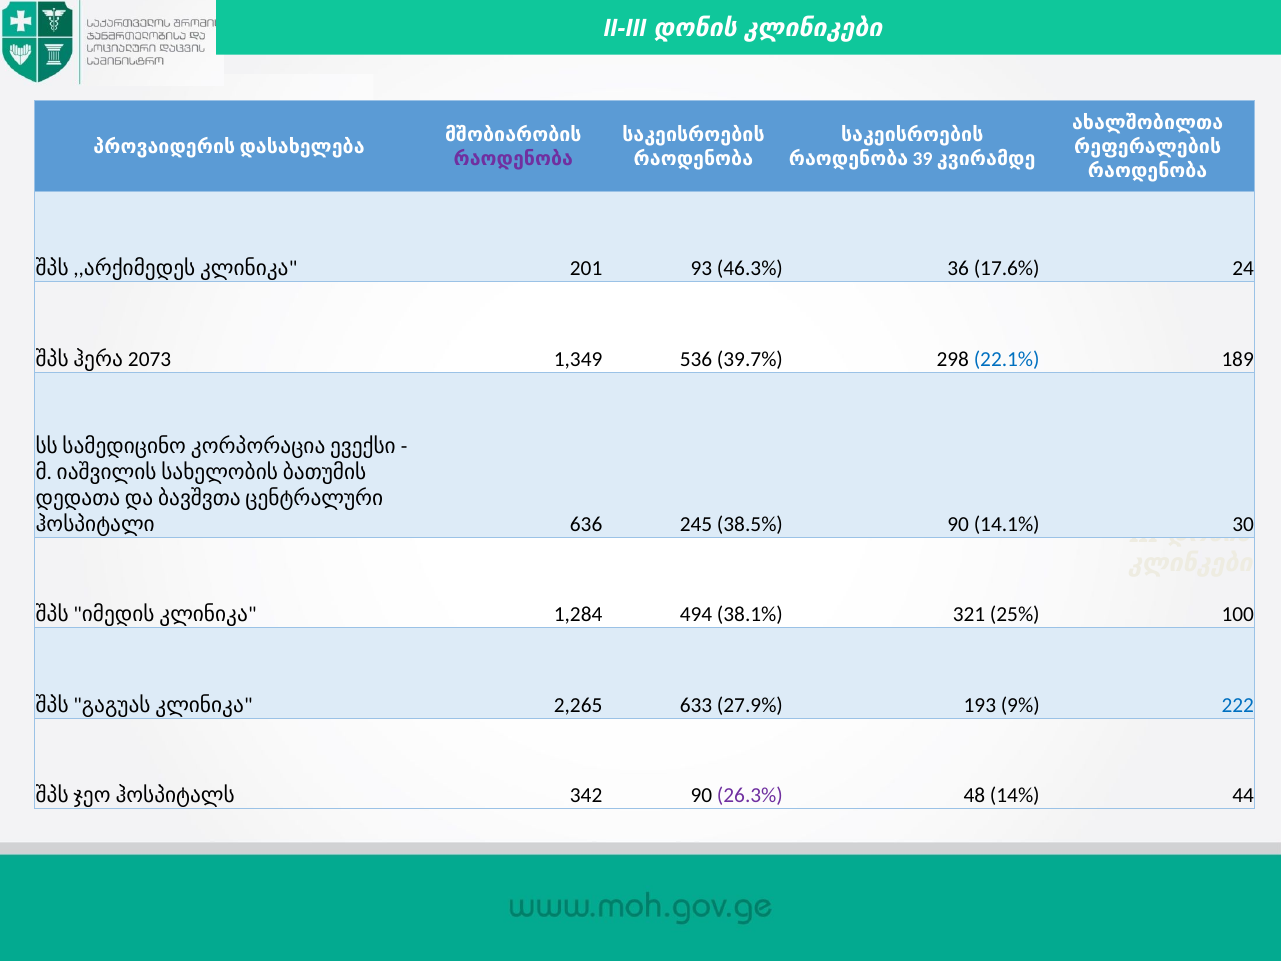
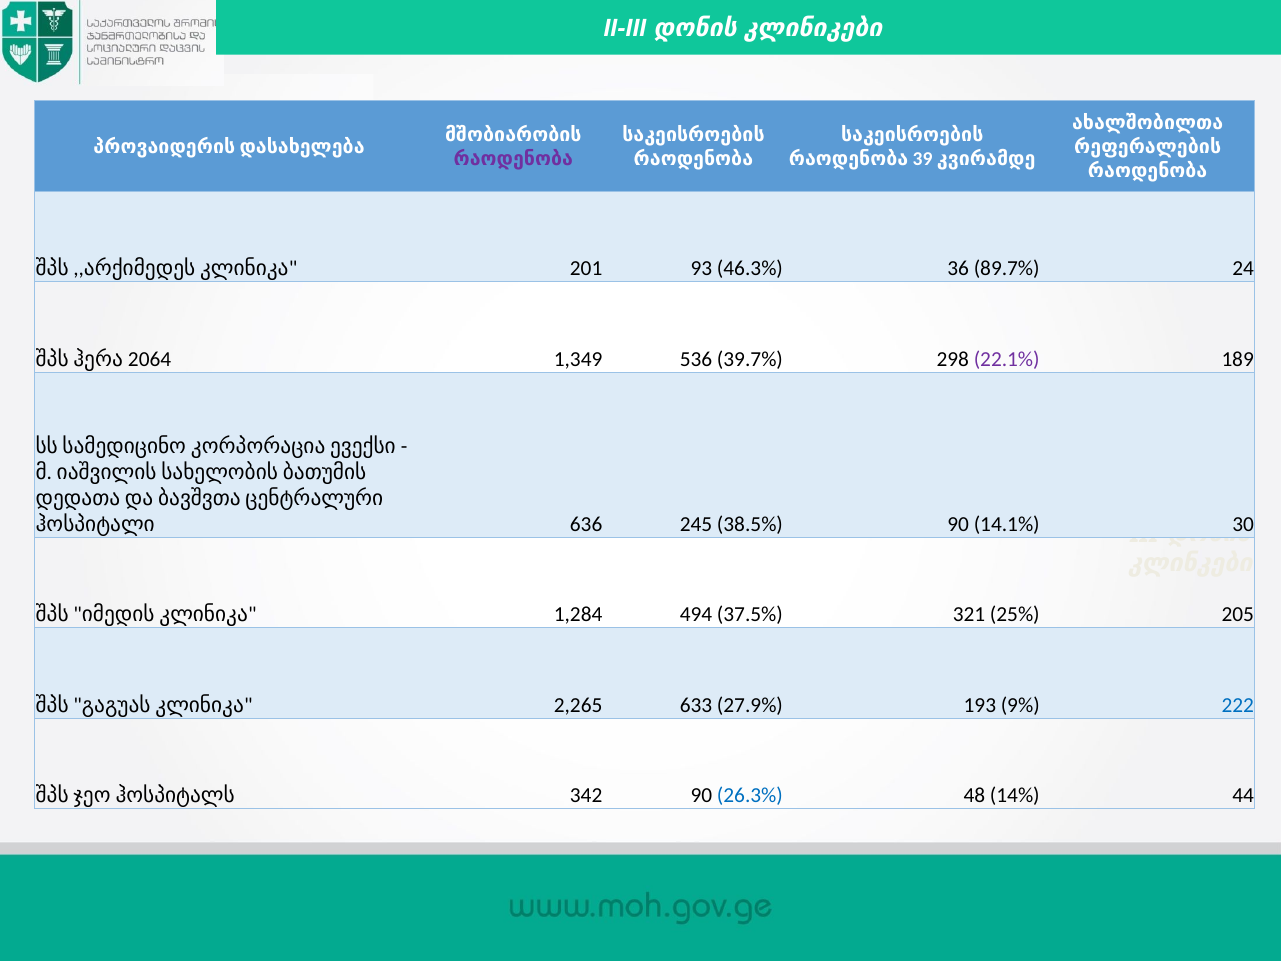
17.6%: 17.6% -> 89.7% (1007, 269)
22.1% colour: blue -> purple (1007, 359)
2073: 2073 -> 2064 (150, 359)
38.1%: 38.1% -> 37.5% (750, 615)
100: 100 -> 205 (1238, 615)
26.3% colour: purple -> blue (750, 795)
